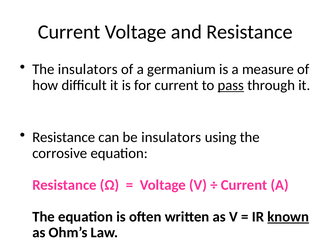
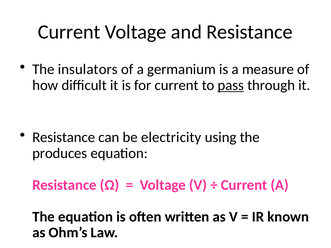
be insulators: insulators -> electricity (171, 137)
corrosive: corrosive -> produces (60, 153)
known underline: present -> none (288, 217)
